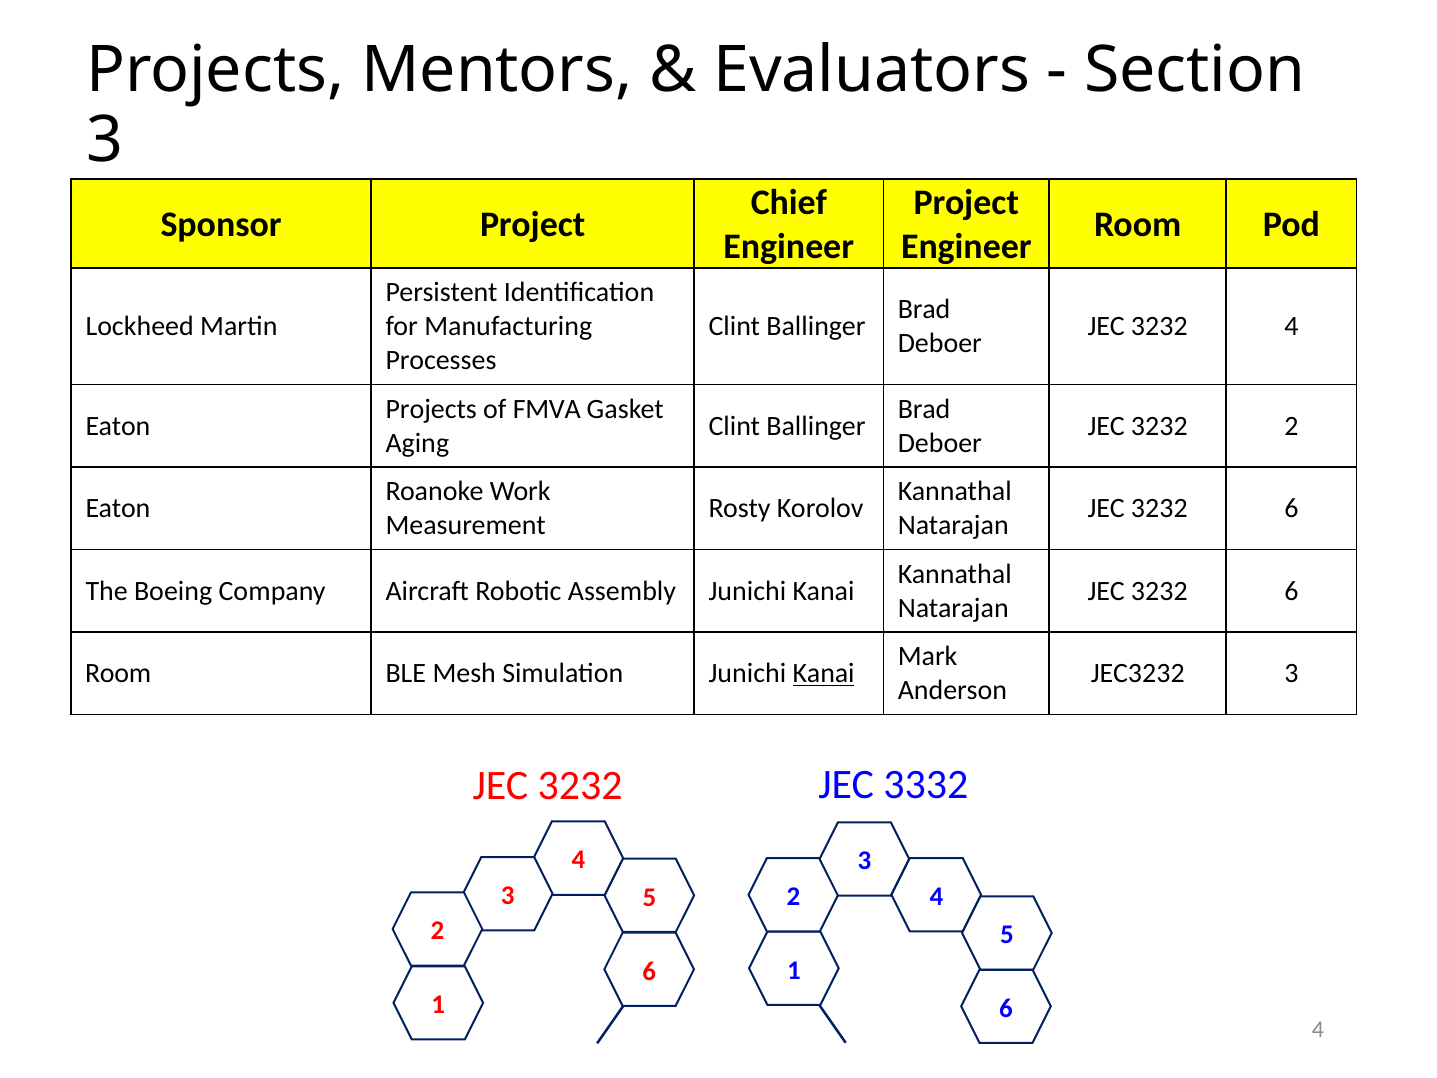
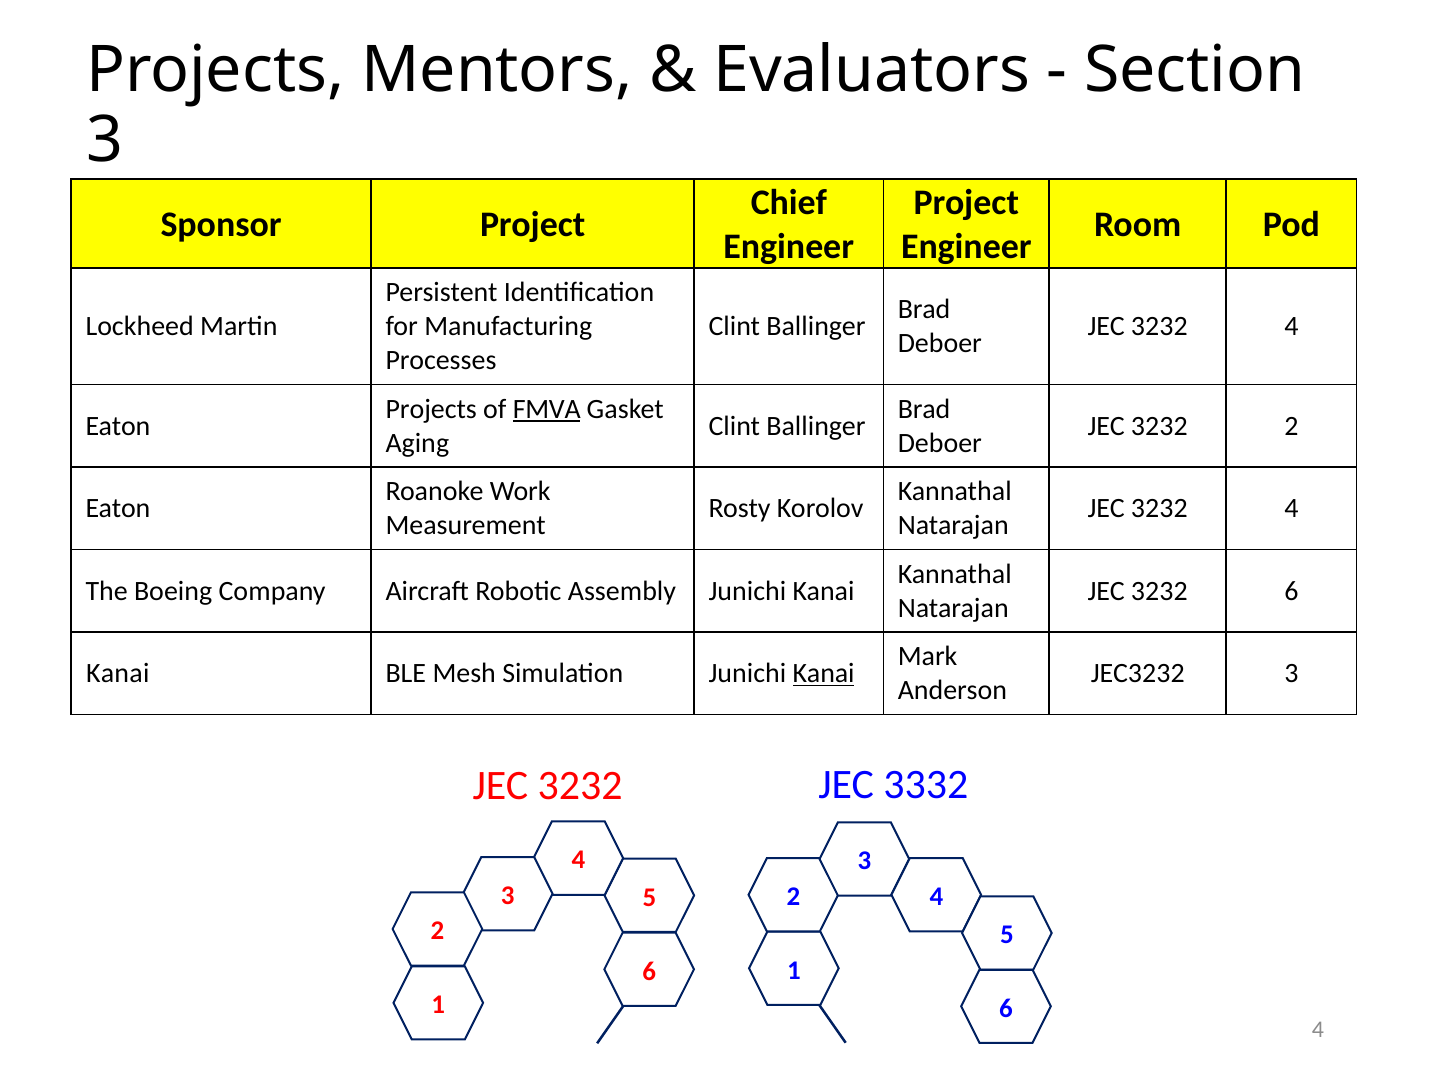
FMVA underline: none -> present (547, 409)
6: 6 -> 4 (1291, 508)
Room: Room -> Kanai (118, 673)
